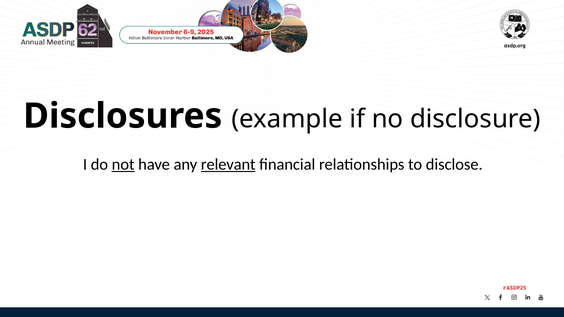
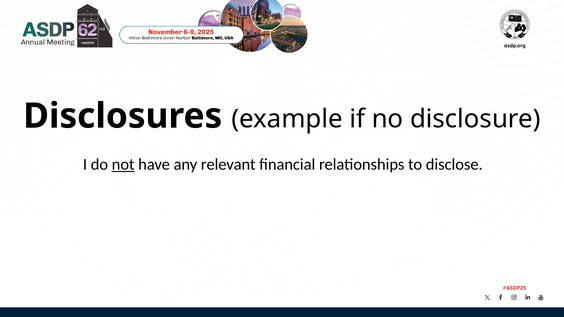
relevant underline: present -> none (228, 165)
